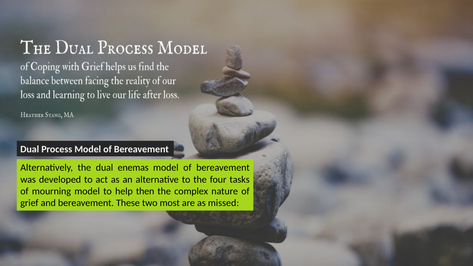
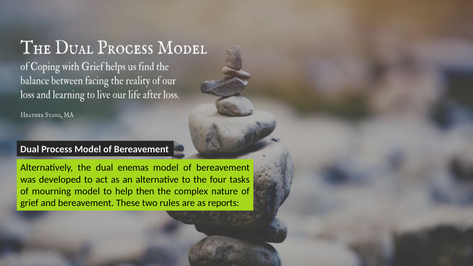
most: most -> rules (170, 203)
missed: missed -> reports (224, 203)
